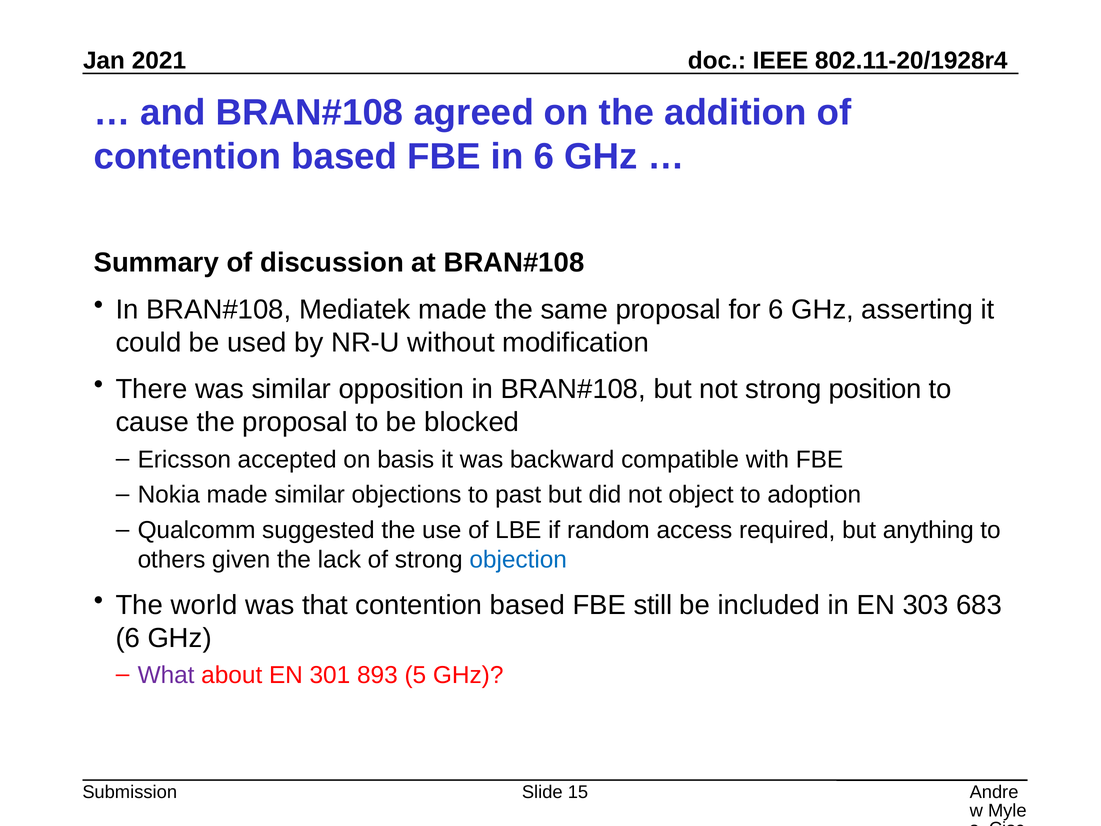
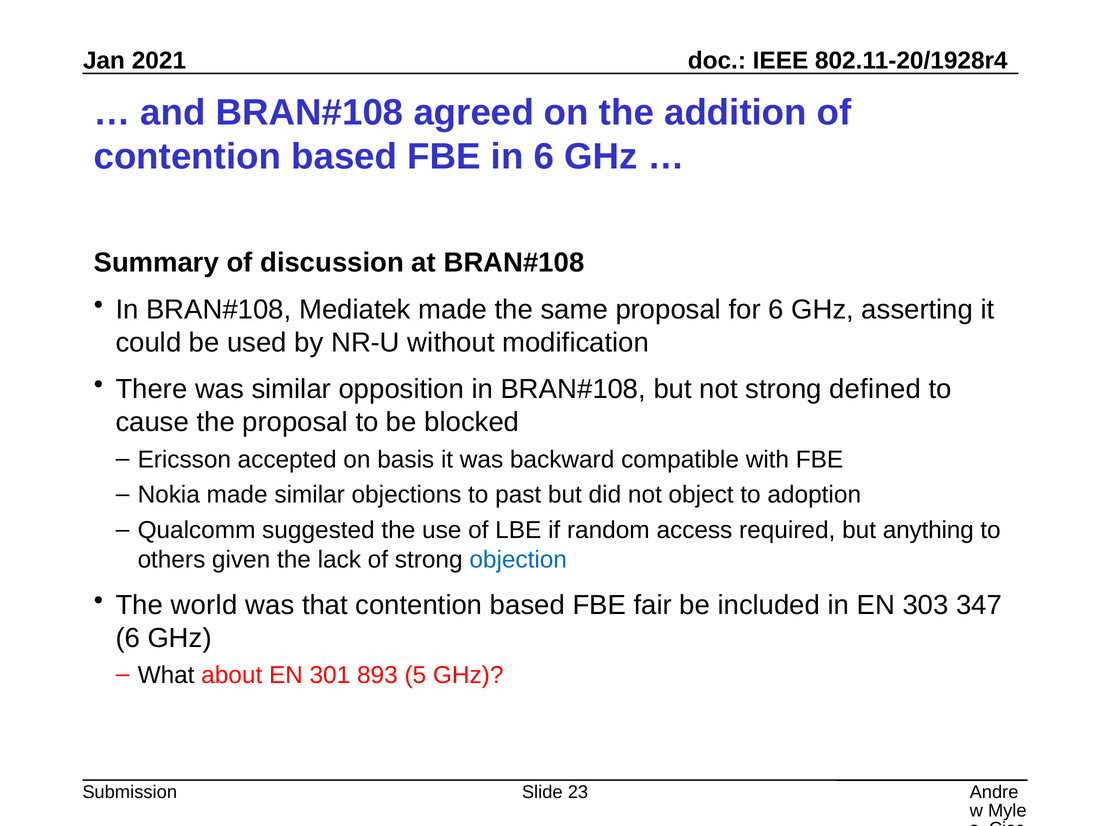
position: position -> defined (875, 389)
still: still -> fair (653, 605)
683: 683 -> 347 (979, 605)
What colour: purple -> black (166, 675)
15: 15 -> 23 (578, 792)
